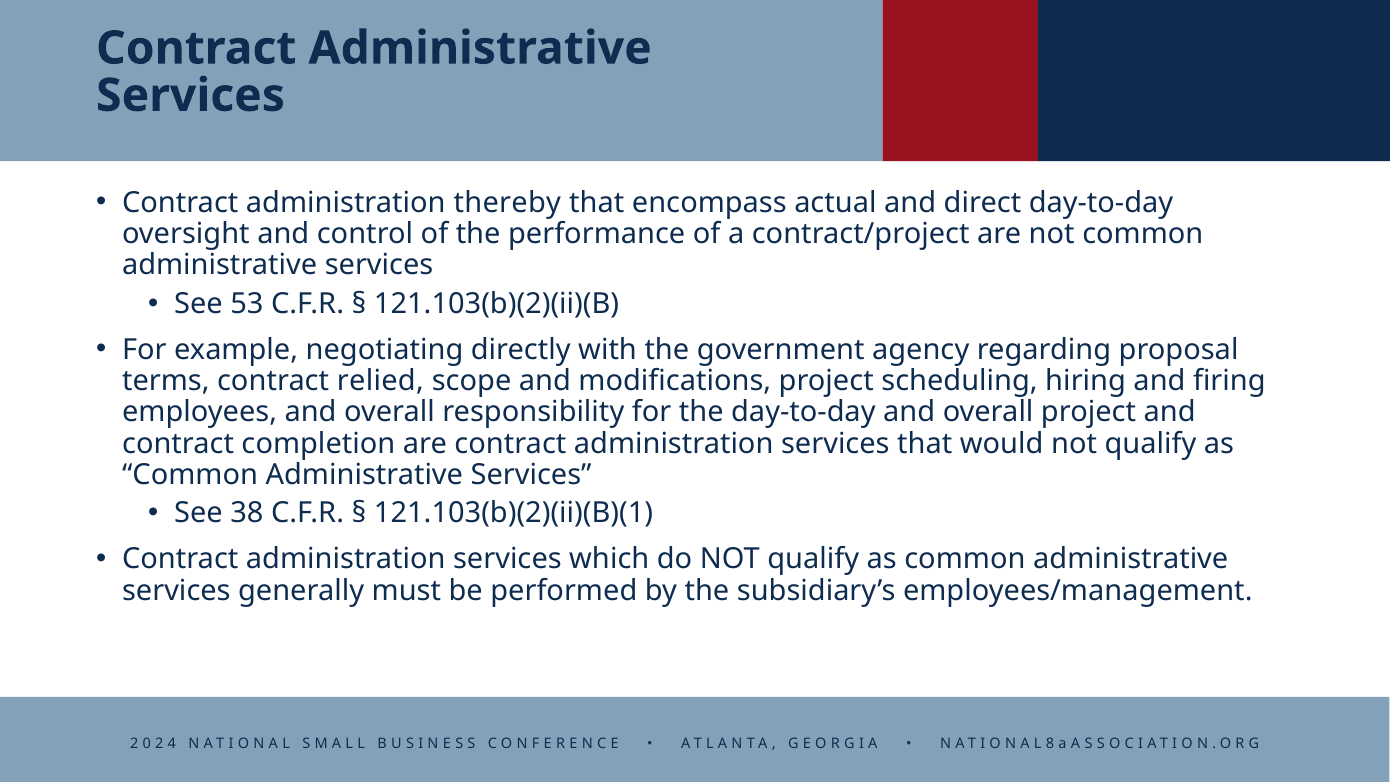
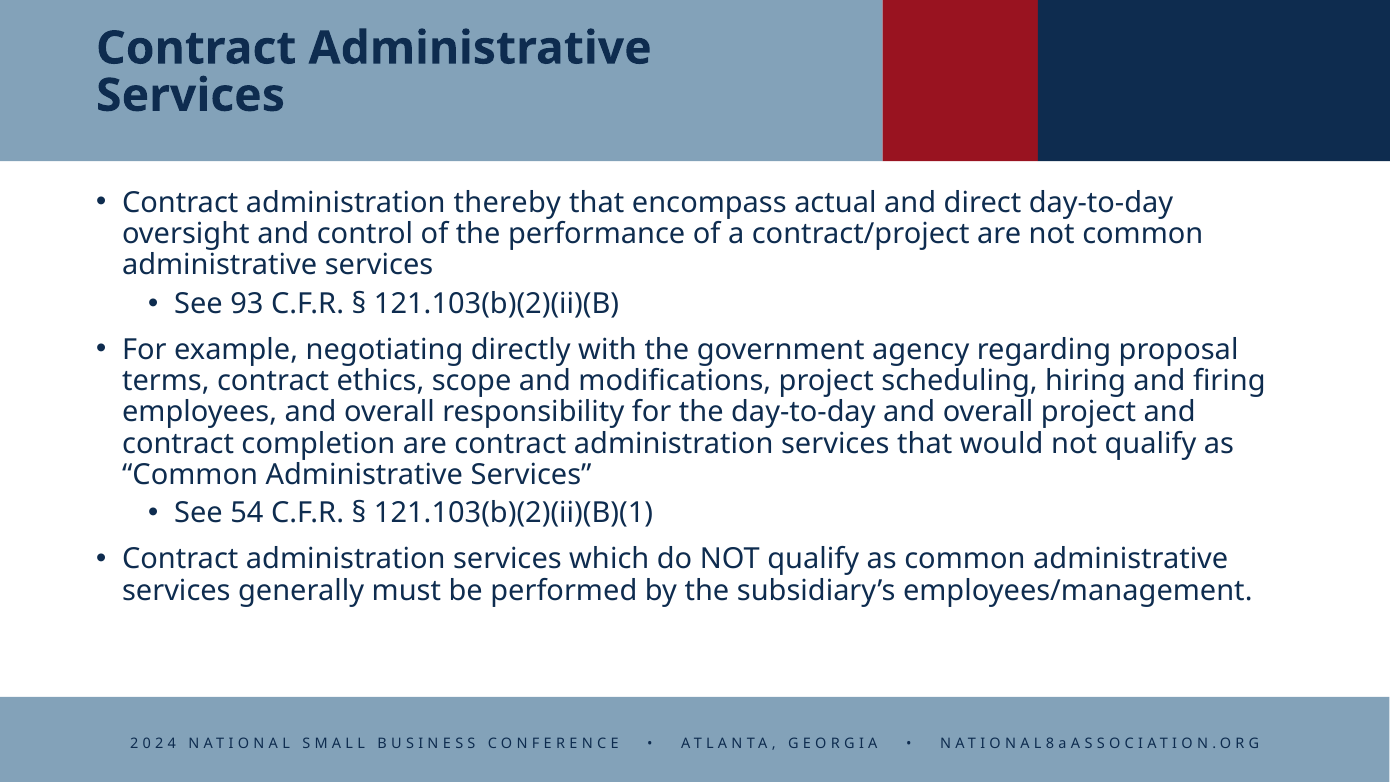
53: 53 -> 93 (247, 304)
relied: relied -> ethics (380, 381)
38: 38 -> 54 (247, 513)
